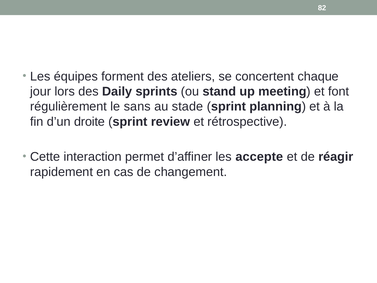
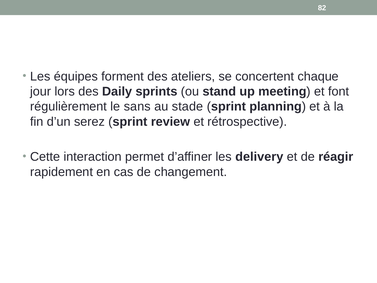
droite: droite -> serez (89, 122)
accepte: accepte -> delivery (259, 157)
